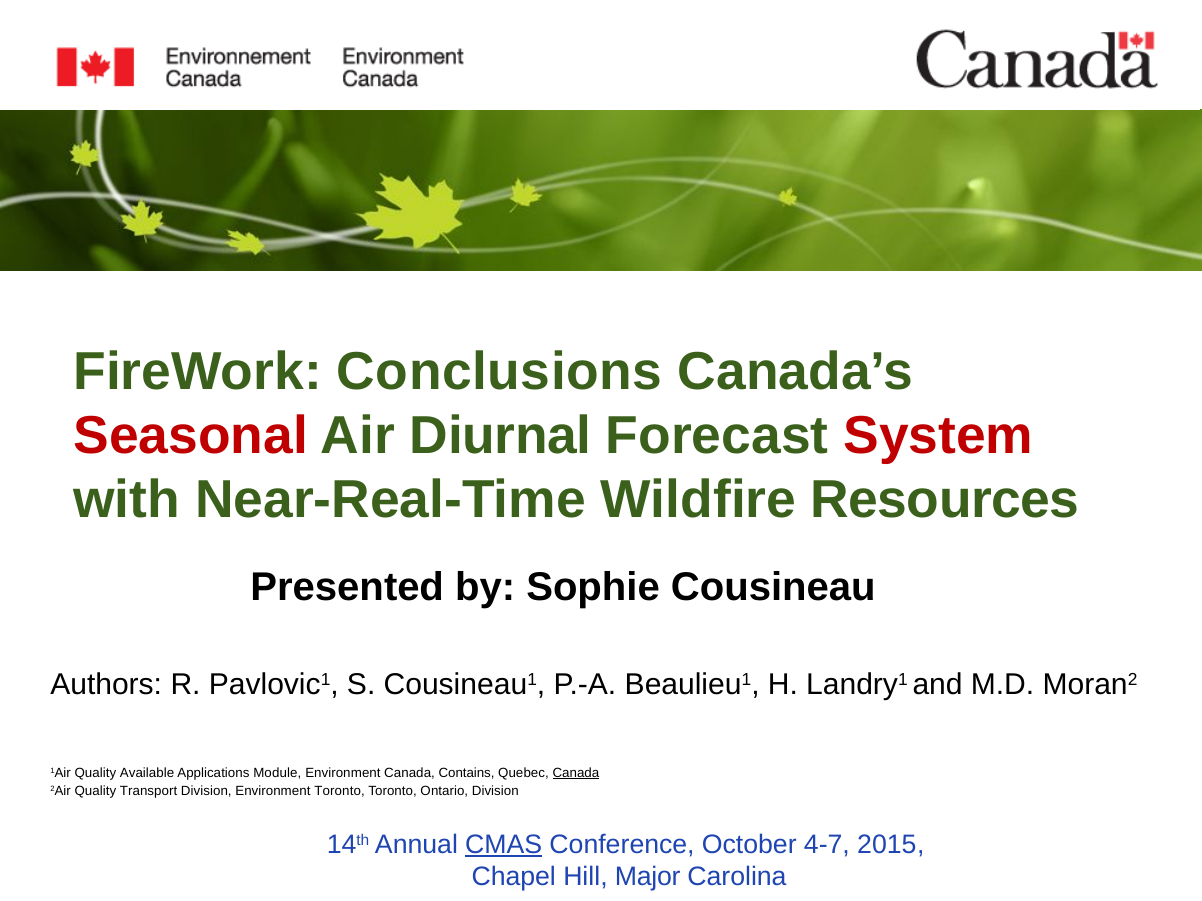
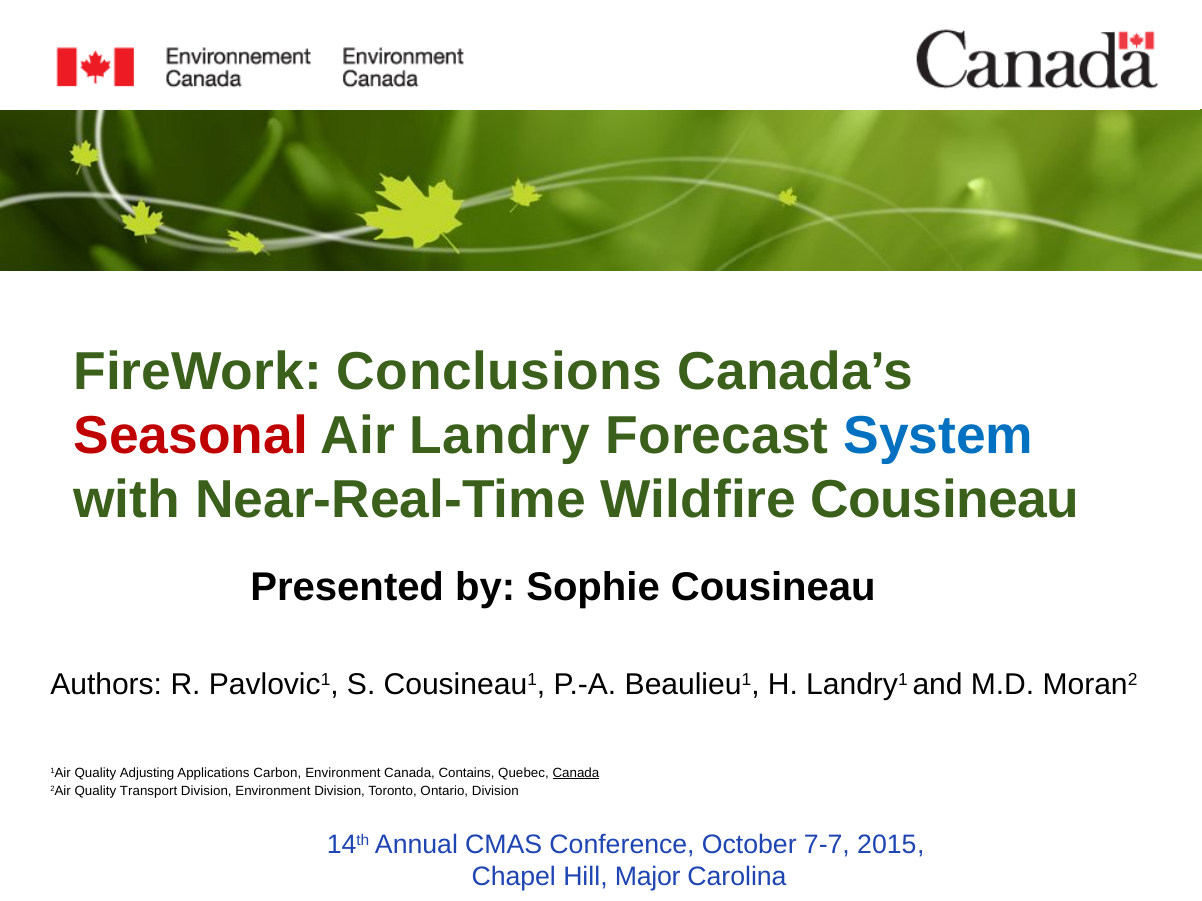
Diurnal: Diurnal -> Landry (500, 436)
System colour: red -> blue (938, 436)
Wildfire Resources: Resources -> Cousineau (945, 500)
Available: Available -> Adjusting (147, 773)
Module: Module -> Carbon (277, 773)
Environment Toronto: Toronto -> Division (340, 792)
CMAS underline: present -> none (504, 845)
4-7: 4-7 -> 7-7 (827, 845)
